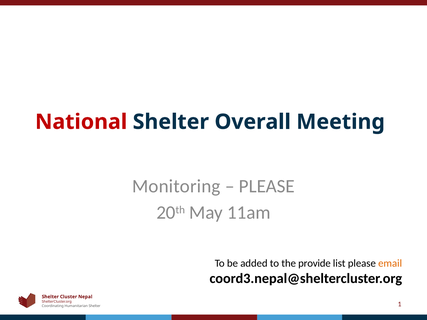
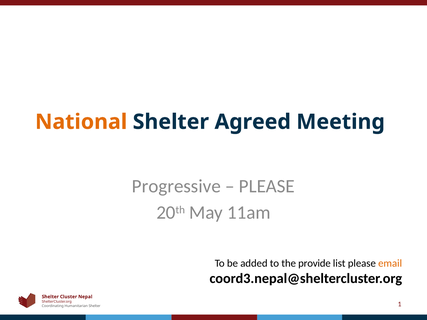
National colour: red -> orange (81, 122)
Overall: Overall -> Agreed (253, 122)
Monitoring: Monitoring -> Progressive (176, 186)
